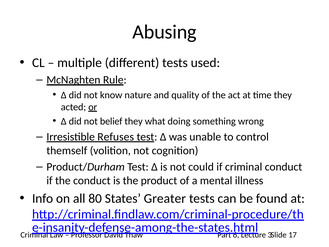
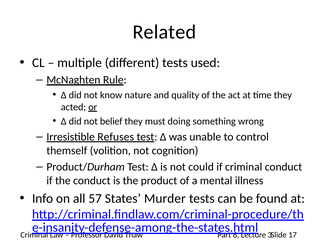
Abusing: Abusing -> Related (164, 32)
what: what -> must (155, 121)
80: 80 -> 57 (95, 198)
Greater: Greater -> Murder (165, 198)
